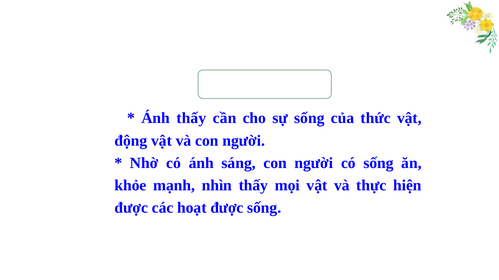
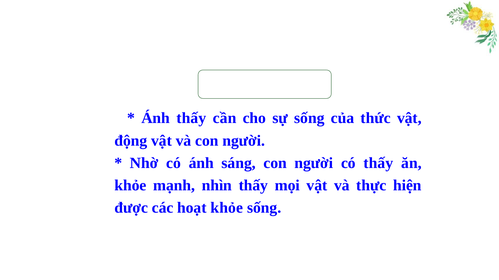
có sống: sống -> thấy (378, 163)
hoạt được: được -> khỏe (227, 208)
